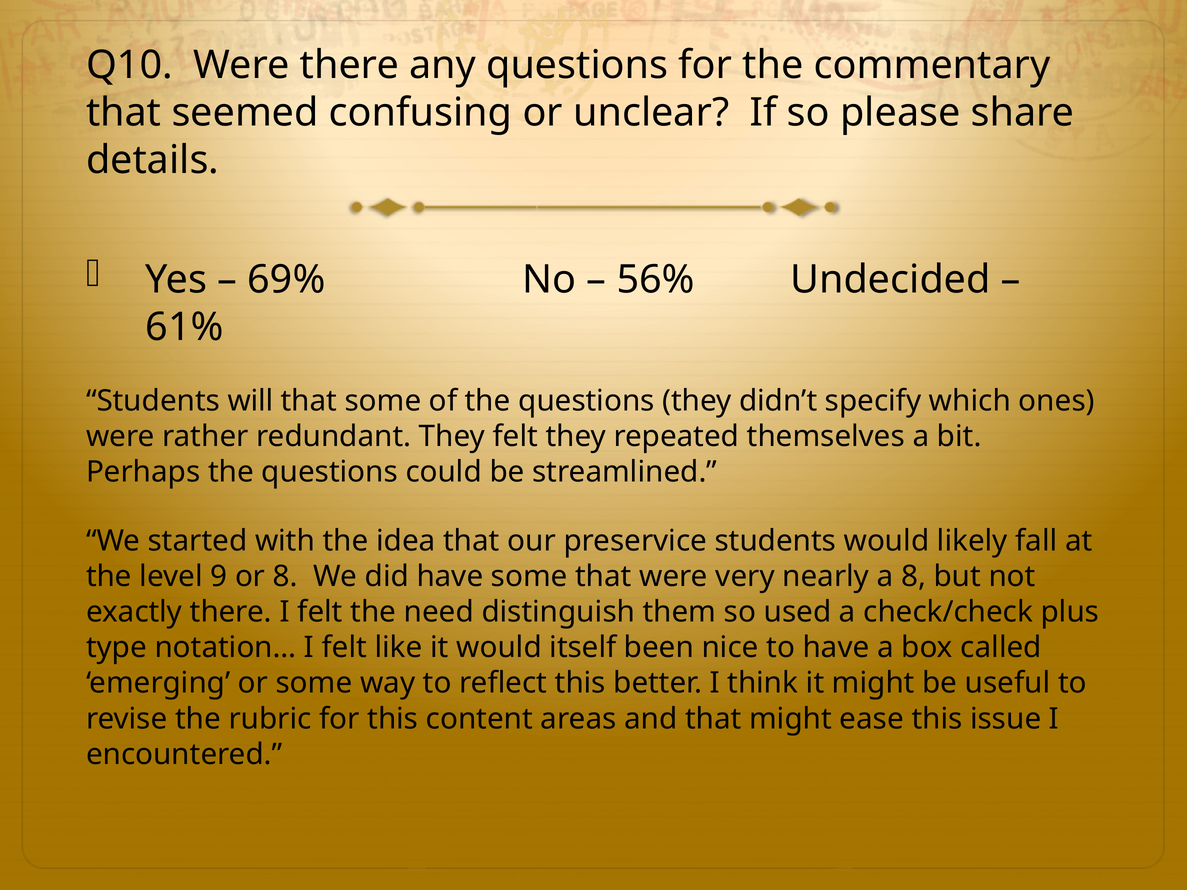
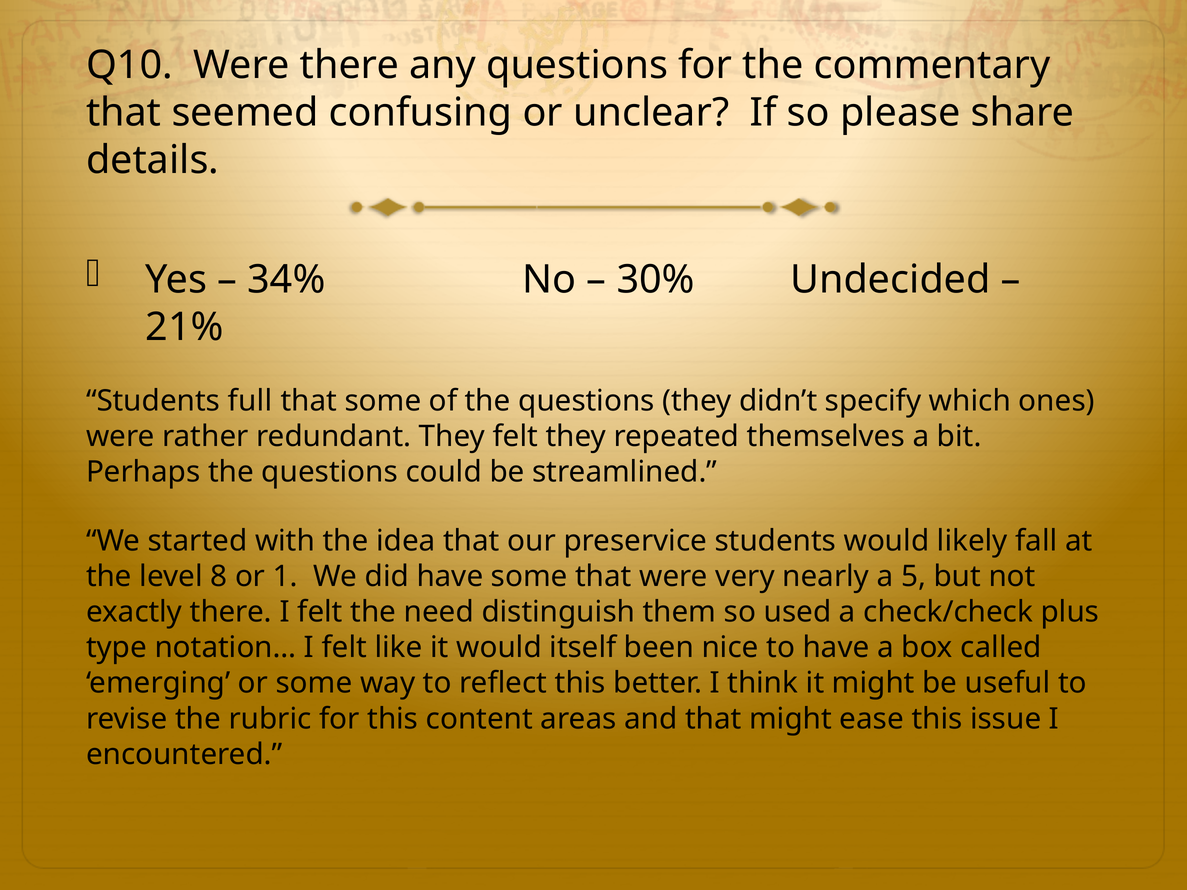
69%: 69% -> 34% (286, 280)
56%: 56% -> 30% (656, 280)
61%: 61% -> 21% (184, 327)
will: will -> full (250, 401)
9: 9 -> 8 (219, 577)
or 8: 8 -> 1 (285, 577)
a 8: 8 -> 5 (914, 577)
